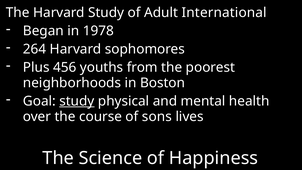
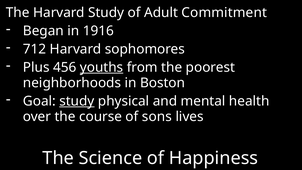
International: International -> Commitment (224, 13)
1978: 1978 -> 1916 (98, 31)
264: 264 -> 712 (35, 49)
youths underline: none -> present (102, 67)
